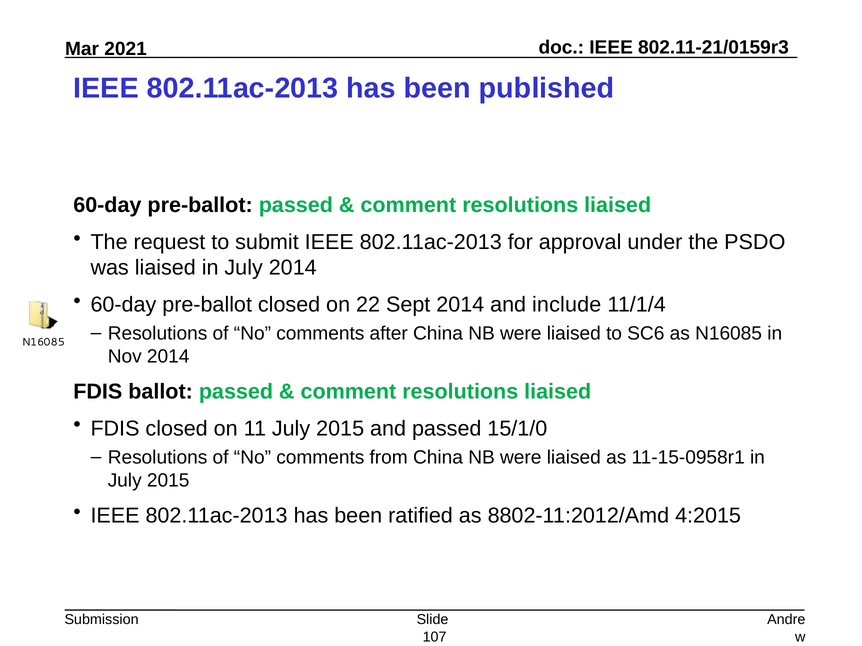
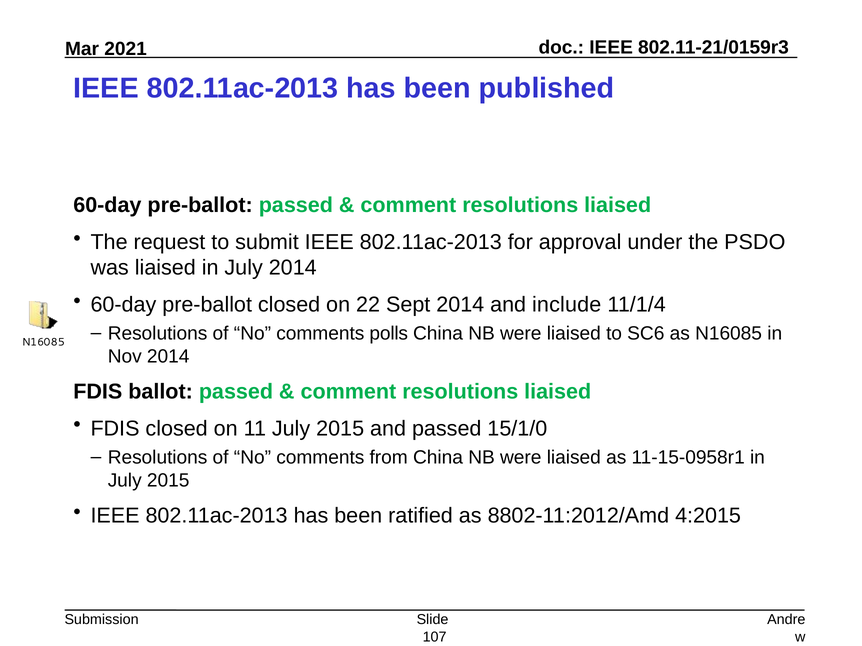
after: after -> polls (389, 334)
